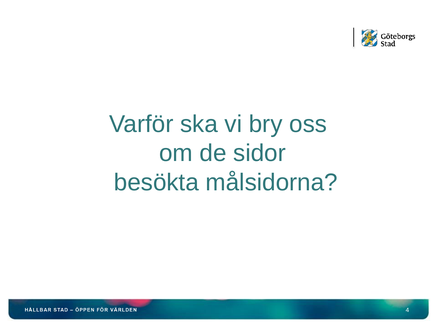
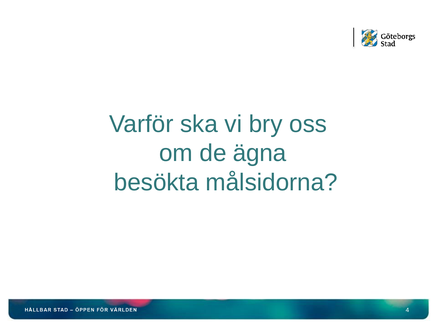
sidor: sidor -> ägna (260, 153)
